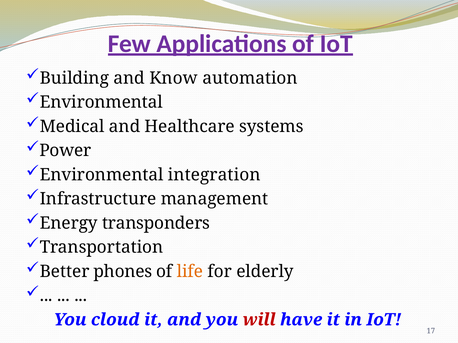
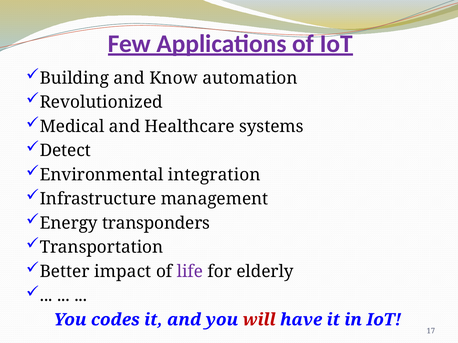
Environmental: Environmental -> Revolutionized (101, 102)
Power: Power -> Detect (65, 151)
phones: phones -> impact (123, 272)
life colour: orange -> purple (190, 272)
cloud: cloud -> codes (115, 320)
